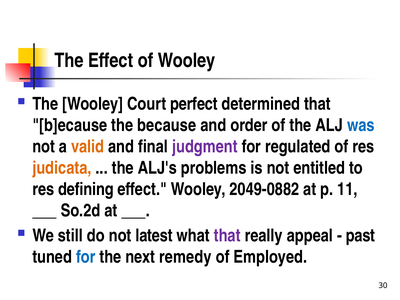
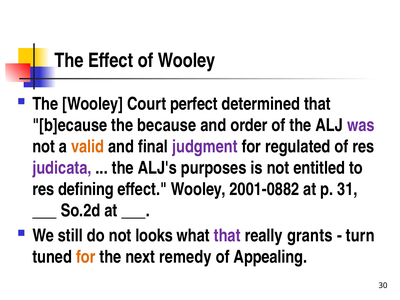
was colour: blue -> purple (361, 125)
judicata colour: orange -> purple (62, 168)
problems: problems -> purposes (214, 168)
2049-0882: 2049-0882 -> 2001-0882 (264, 189)
11: 11 -> 31 (347, 189)
latest: latest -> looks (154, 236)
appeal: appeal -> grants (310, 236)
past: past -> turn (360, 236)
for colour: blue -> orange (86, 257)
Employed: Employed -> Appealing (270, 257)
